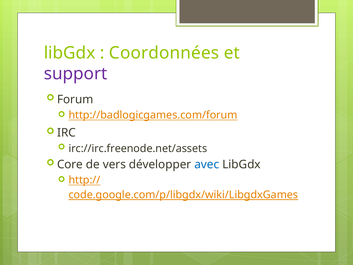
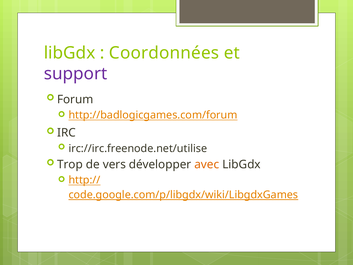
irc://irc.freenode.net/assets: irc://irc.freenode.net/assets -> irc://irc.freenode.net/utilise (138, 148)
Core: Core -> Trop (70, 164)
avec colour: blue -> orange (207, 164)
